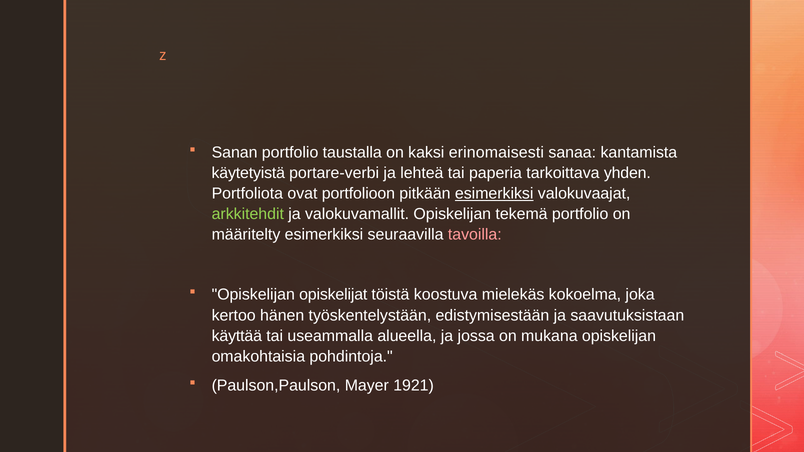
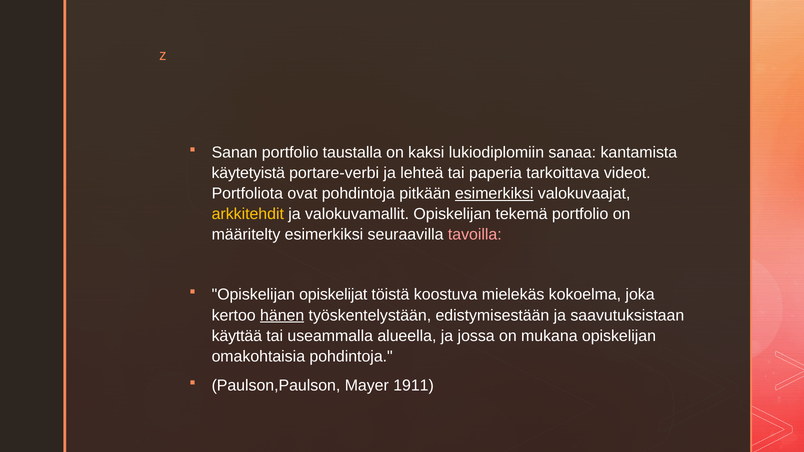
erinomaisesti: erinomaisesti -> lukiodiplomiin (496, 152)
yhden: yhden -> videot (627, 173)
ovat portfolioon: portfolioon -> pohdintoja (358, 194)
arkkitehdit colour: light green -> yellow (248, 214)
hänen underline: none -> present (282, 315)
1921: 1921 -> 1911 (414, 386)
